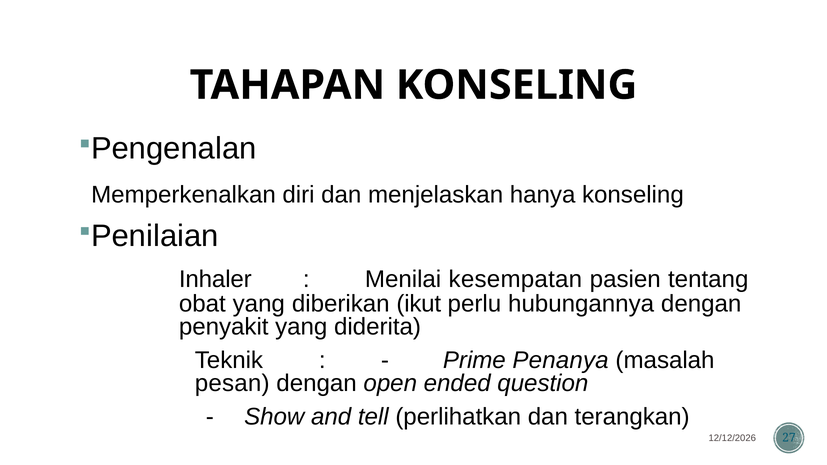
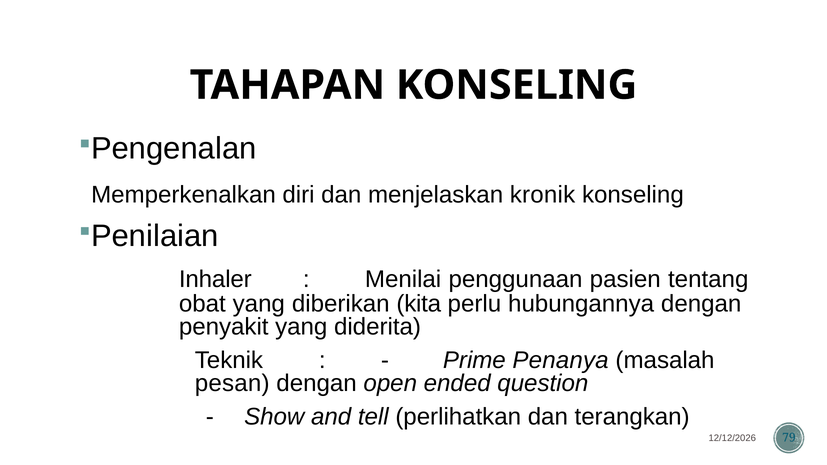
hanya: hanya -> kronik (543, 195)
kesempatan: kesempatan -> penggunaan (515, 279)
ikut: ikut -> kita (419, 304)
27: 27 -> 79 (789, 438)
